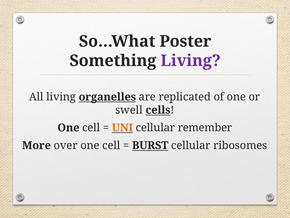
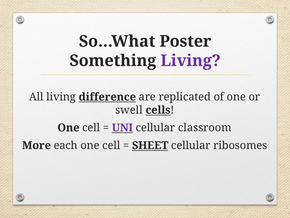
organelles: organelles -> difference (107, 97)
UNI colour: orange -> purple (122, 127)
remember: remember -> classroom (205, 127)
over: over -> each (66, 145)
BURST: BURST -> SHEET (150, 145)
